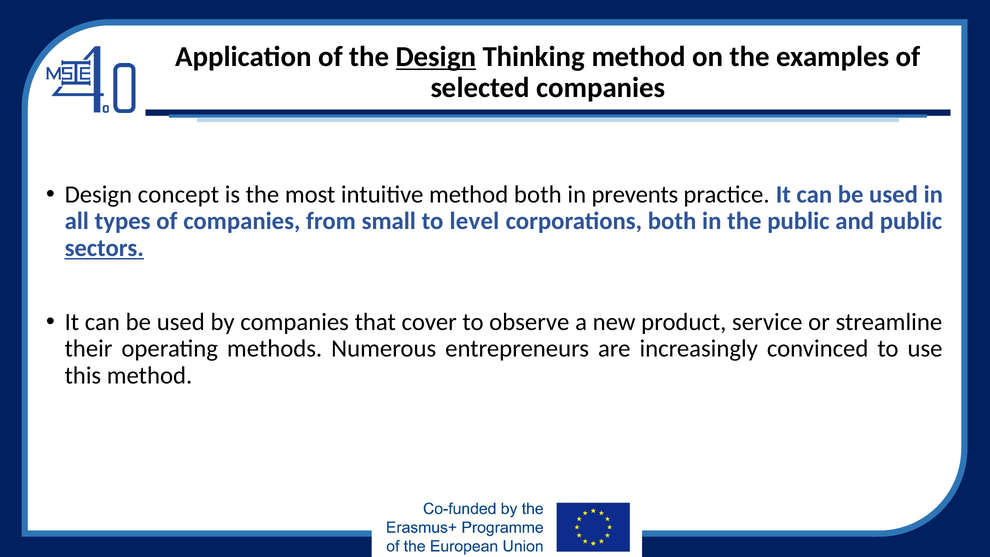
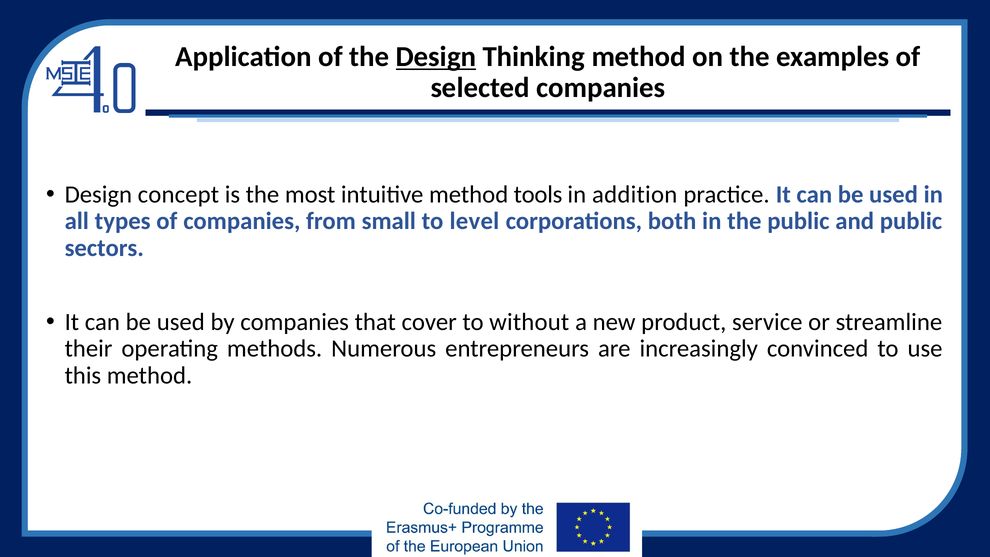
method both: both -> tools (538, 194)
prevents: prevents -> addition (635, 194)
sectors underline: present -> none (104, 248)
observe: observe -> without (529, 322)
